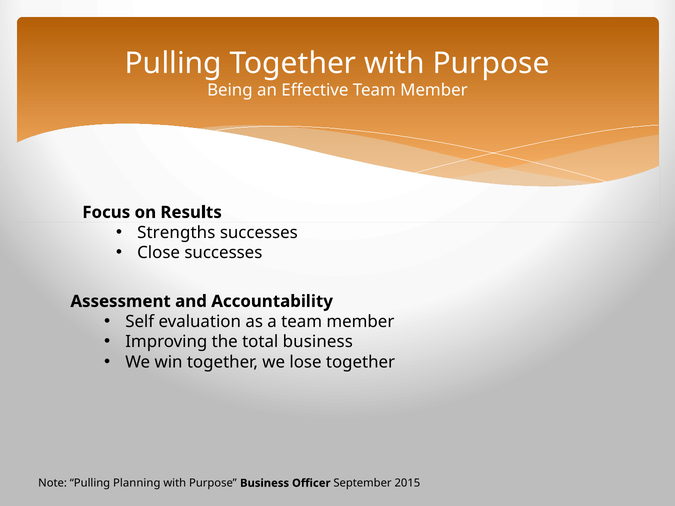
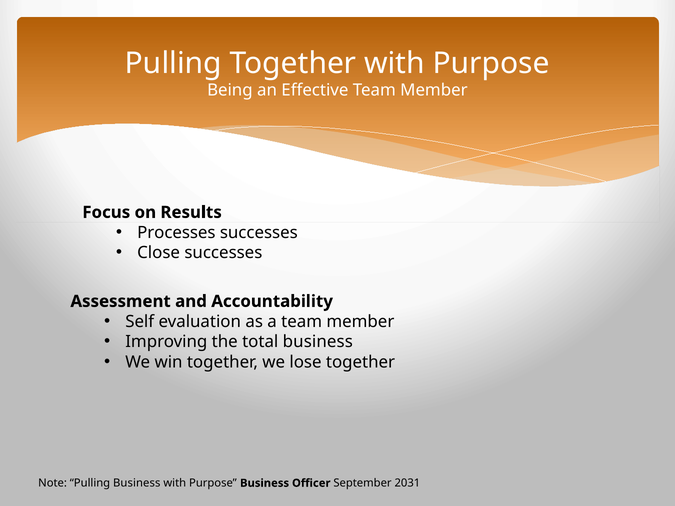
Strengths: Strengths -> Processes (176, 233)
Pulling Planning: Planning -> Business (137, 483)
2015: 2015 -> 2031 (407, 483)
